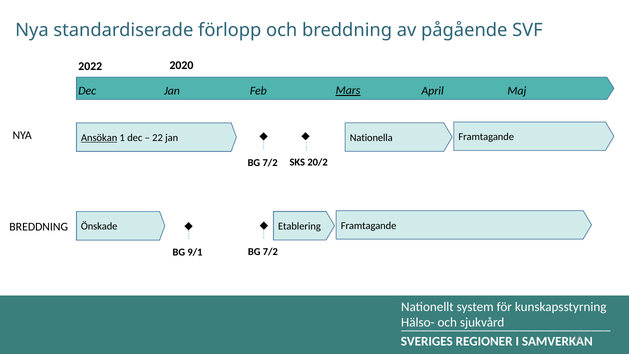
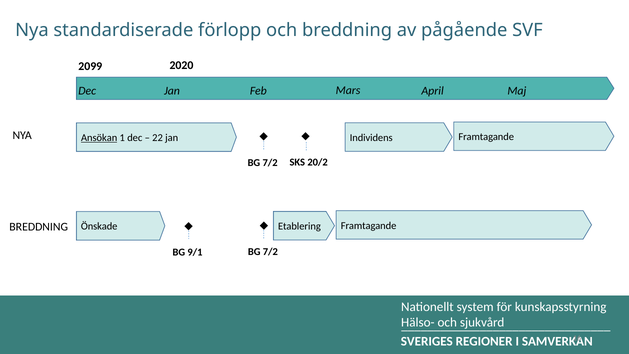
2022: 2022 -> 2099 (90, 66)
Mars underline: present -> none (348, 90)
Nationella: Nationella -> Individens (371, 138)
